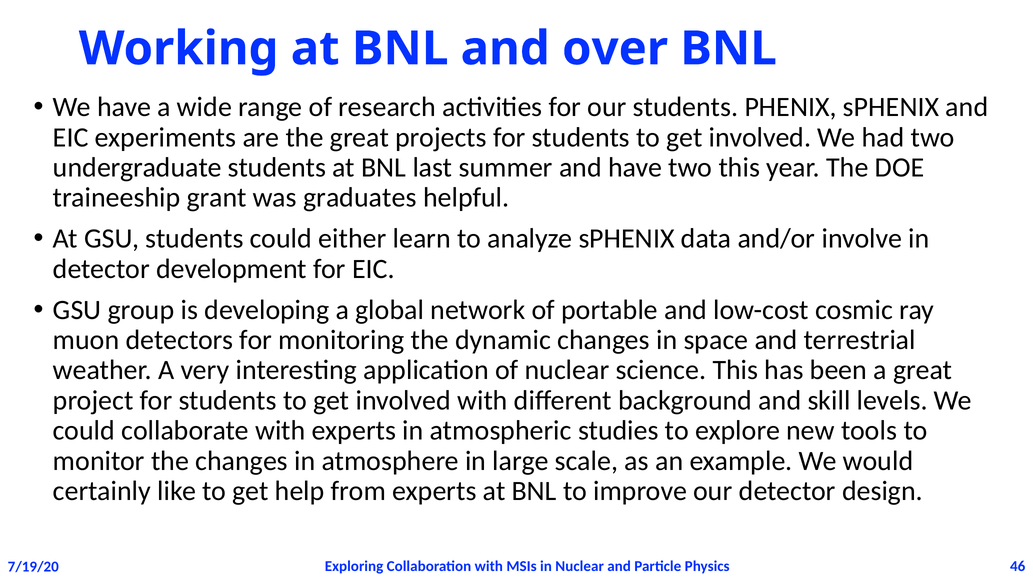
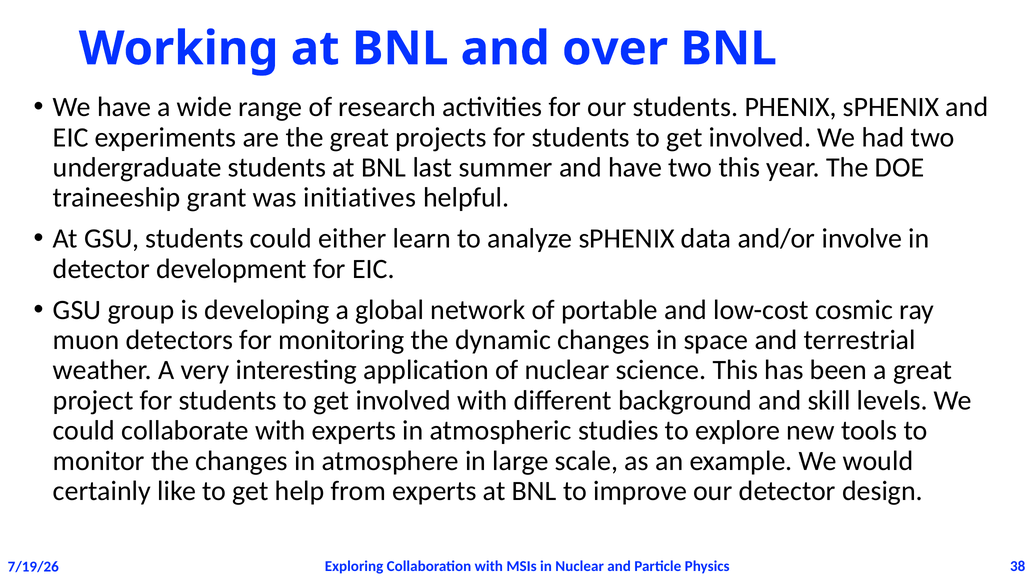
graduates: graduates -> initiatives (360, 198)
46: 46 -> 38 (1018, 566)
7/19/20: 7/19/20 -> 7/19/26 (33, 567)
